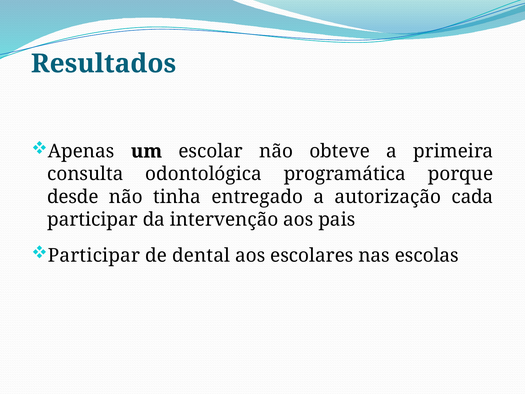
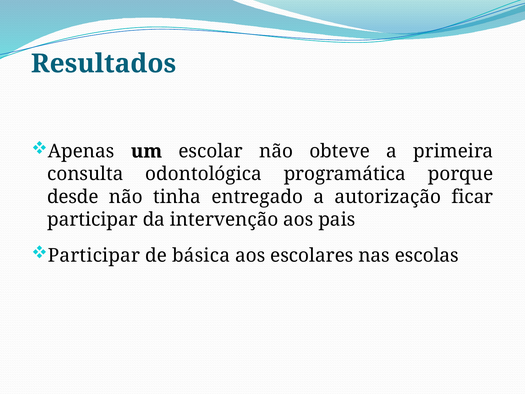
cada: cada -> ficar (472, 197)
dental: dental -> básica (201, 255)
